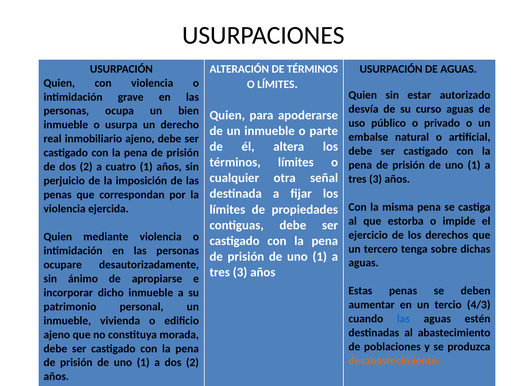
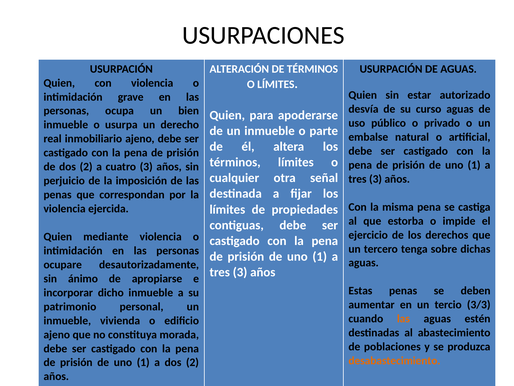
cuatro 1: 1 -> 3 (146, 167)
4/3: 4/3 -> 3/3 (479, 304)
las colour: blue -> orange (403, 318)
